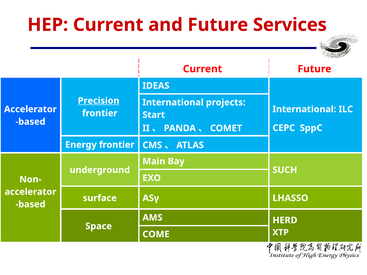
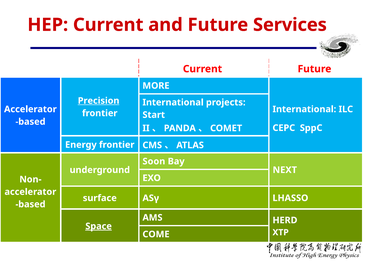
IDEAS: IDEAS -> MORE (156, 86)
Main: Main -> Soon (154, 161)
SUCH: SUCH -> NEXT (285, 170)
Space underline: none -> present (99, 226)
